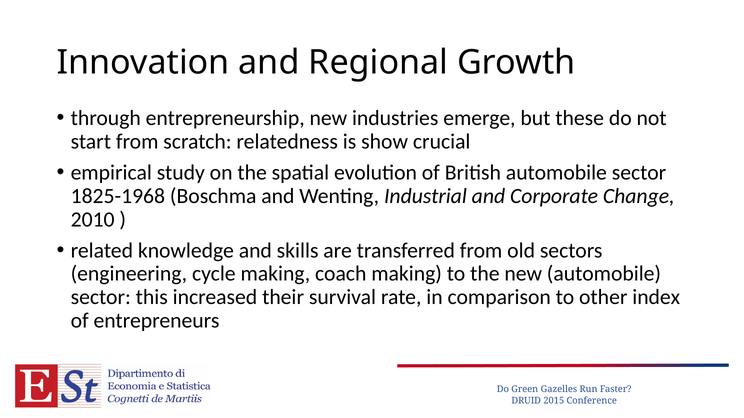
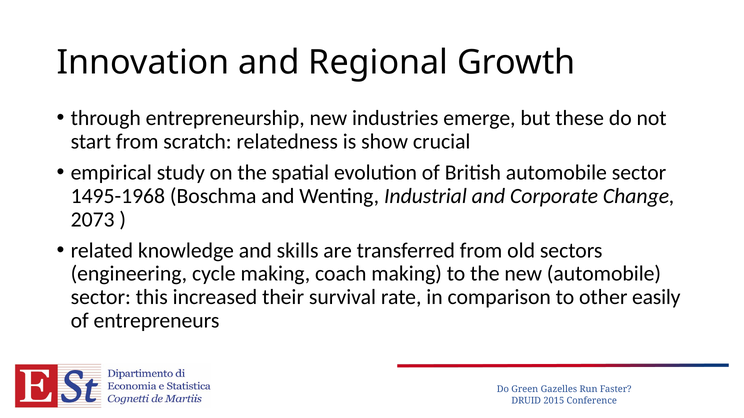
1825-1968: 1825-1968 -> 1495-1968 (118, 196)
2010: 2010 -> 2073 (93, 220)
index: index -> easily (656, 298)
